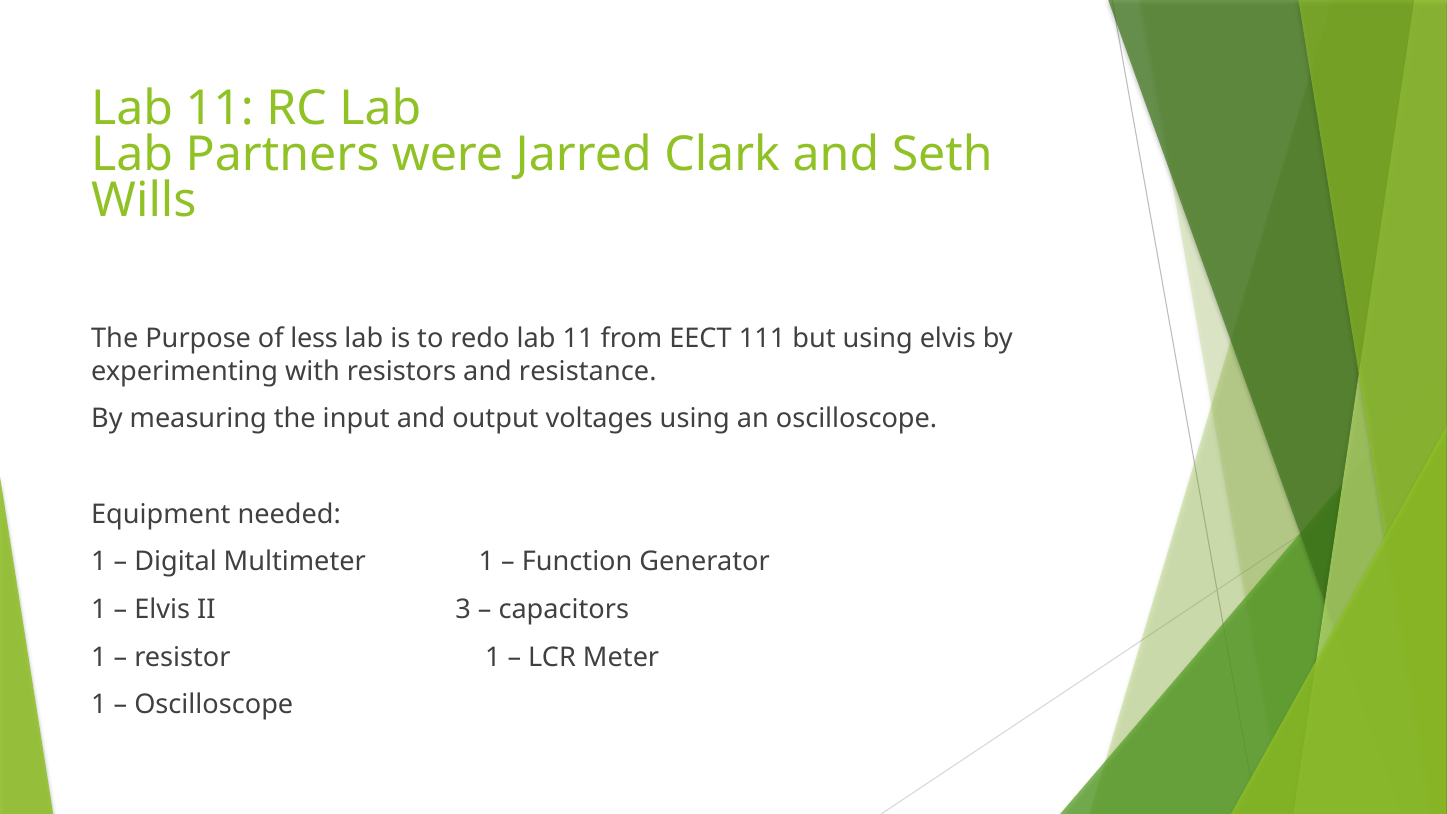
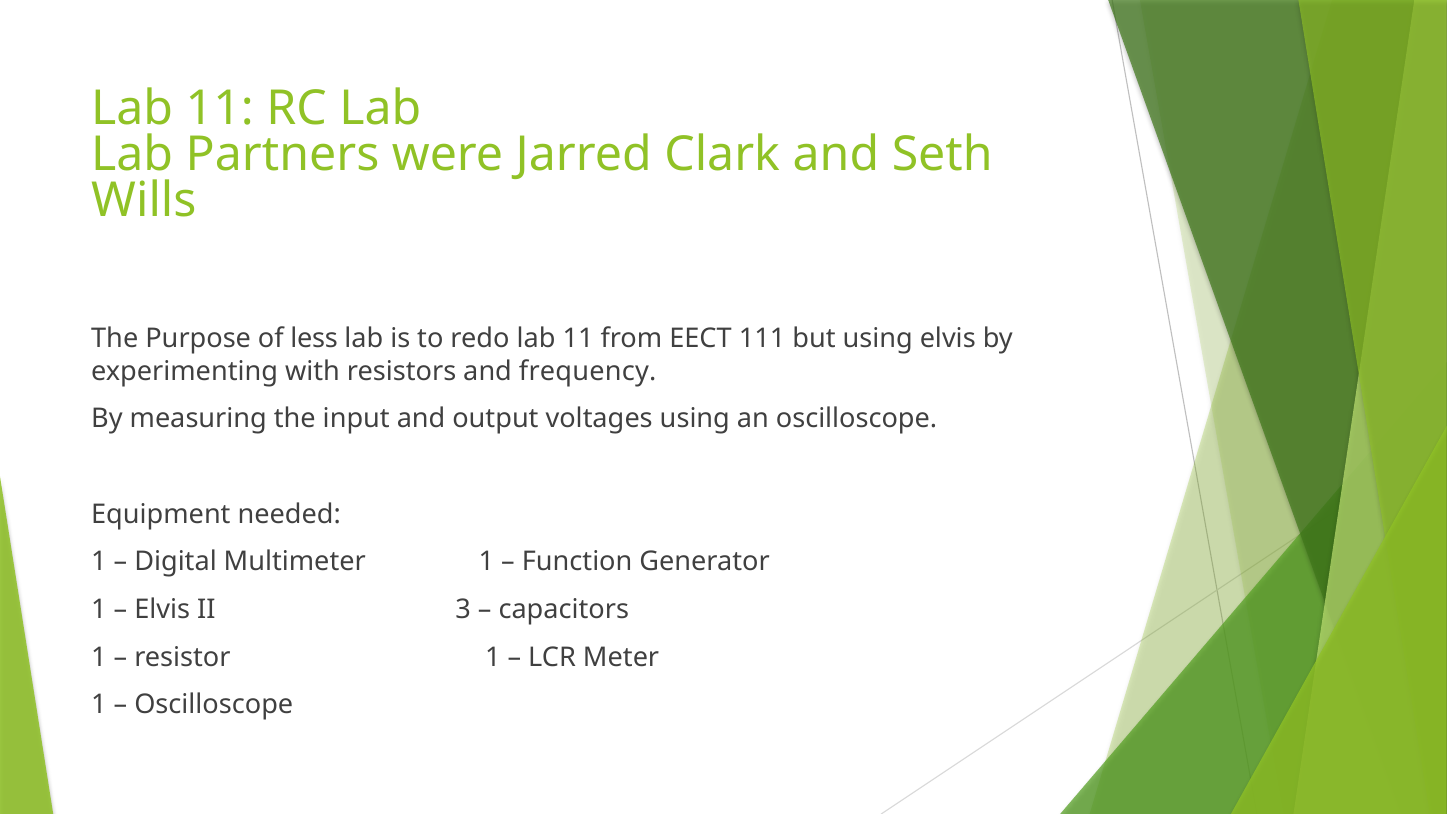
resistance: resistance -> frequency (588, 371)
